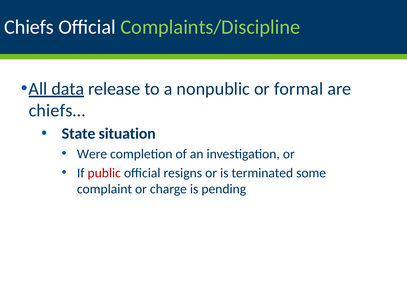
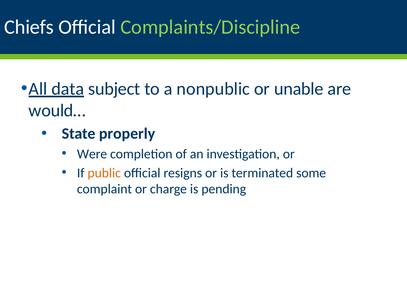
release: release -> subject (114, 89)
formal: formal -> unable (299, 89)
chiefs…: chiefs… -> would… (57, 111)
situation: situation -> properly (127, 134)
public colour: red -> orange (104, 173)
